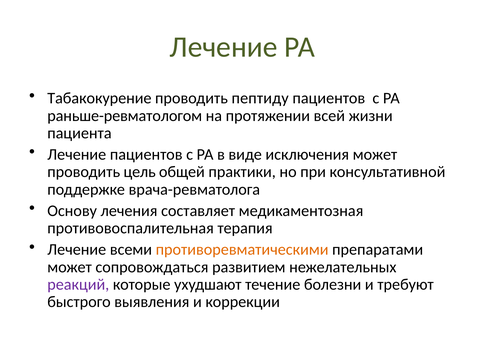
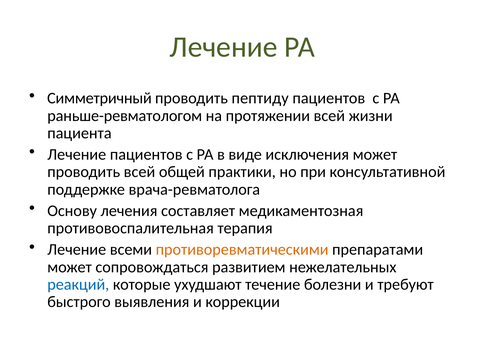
Табакокурение: Табакокурение -> Симметричный (99, 98)
проводить цель: цель -> всей (139, 172)
реакций colour: purple -> blue (78, 284)
